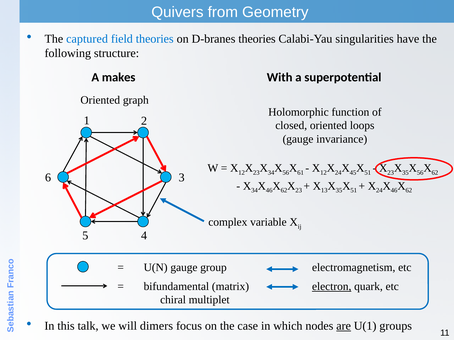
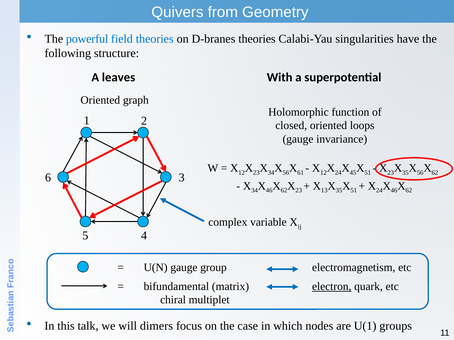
captured: captured -> powerful (87, 39)
makes: makes -> leaves (119, 77)
are underline: present -> none (344, 326)
